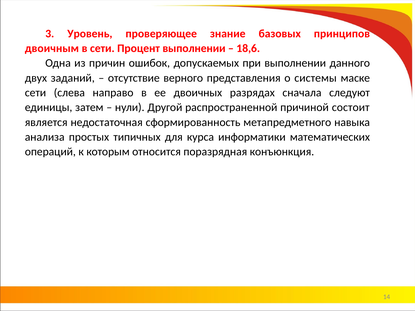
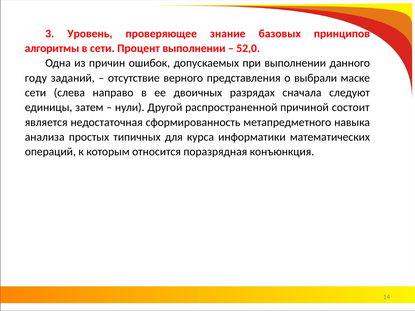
двоичным: двоичным -> алгоритмы (52, 48)
18,6: 18,6 -> 52,0 (248, 48)
двух: двух -> году (36, 78)
системы: системы -> выбрали (316, 78)
